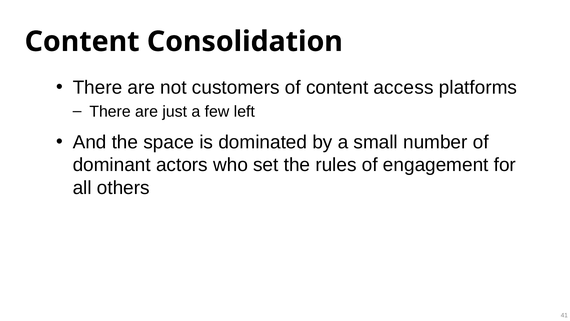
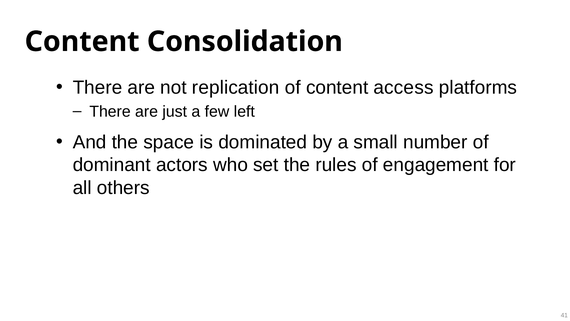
customers: customers -> replication (236, 88)
